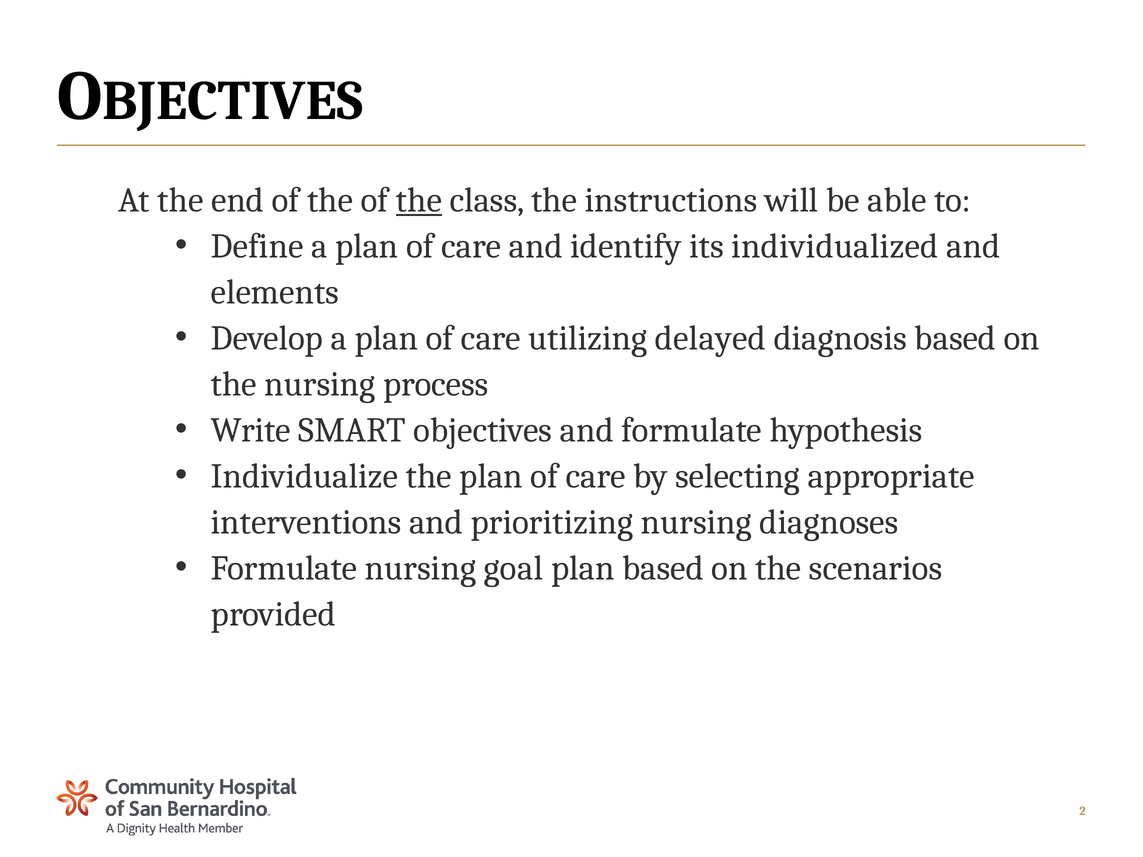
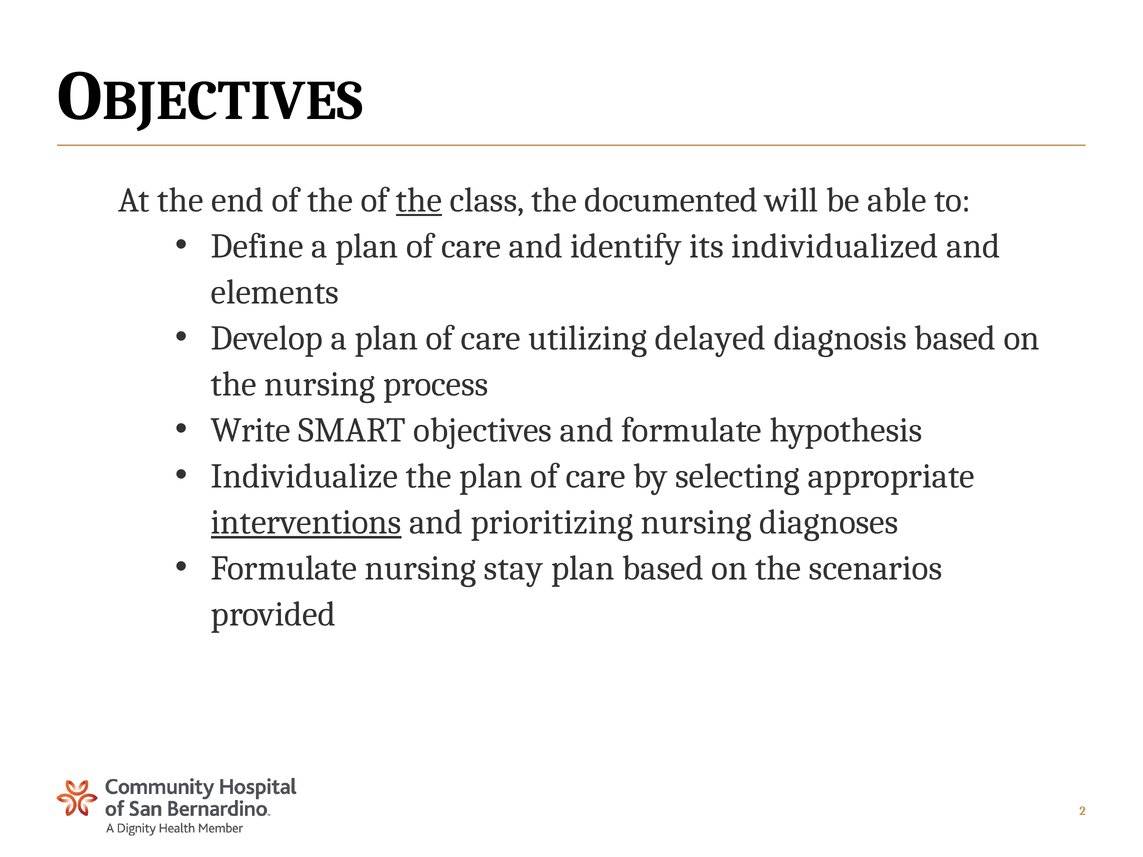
instructions: instructions -> documented (671, 200)
interventions underline: none -> present (306, 522)
goal: goal -> stay (513, 568)
